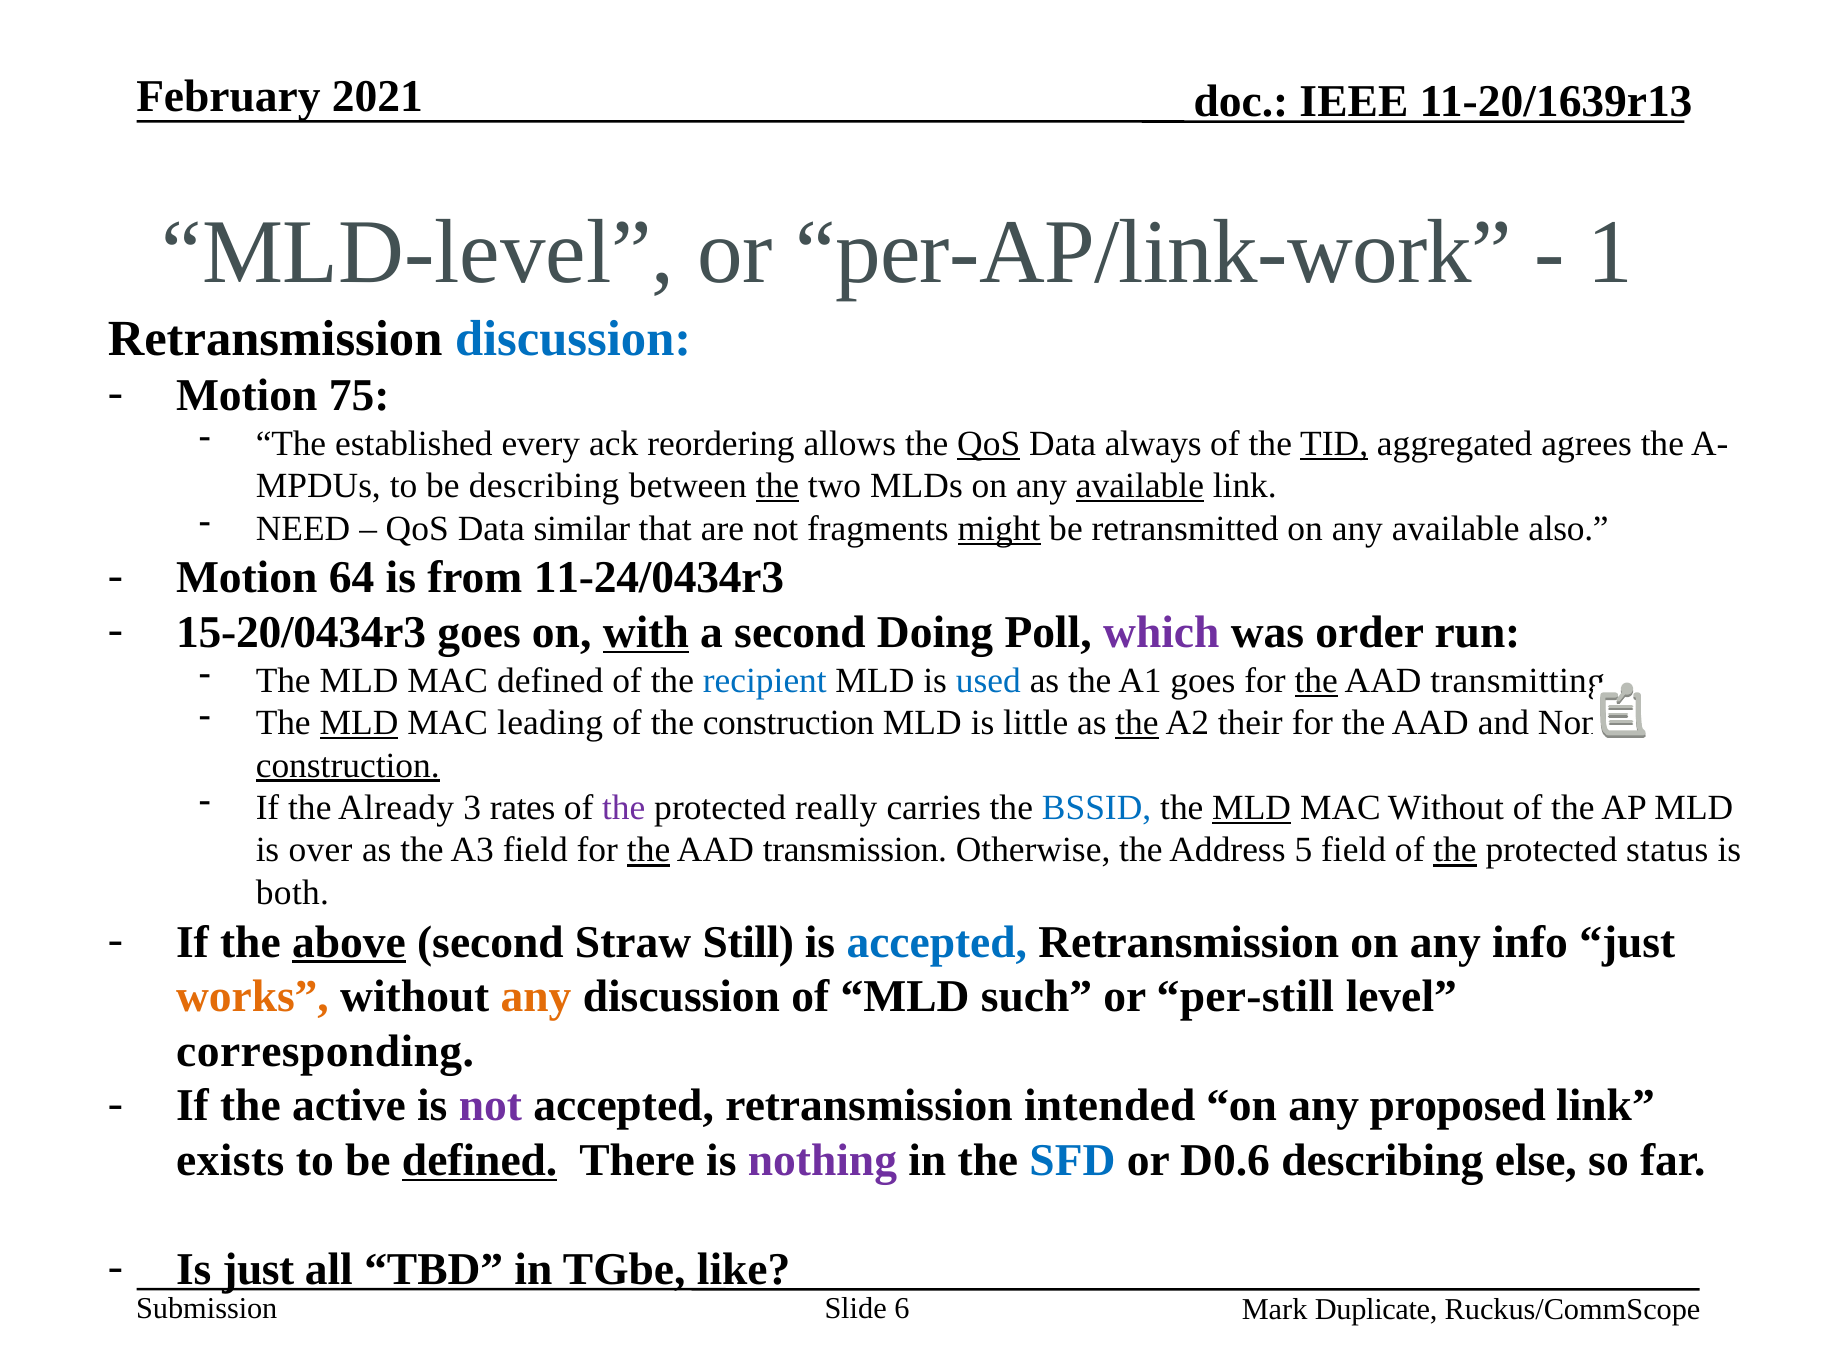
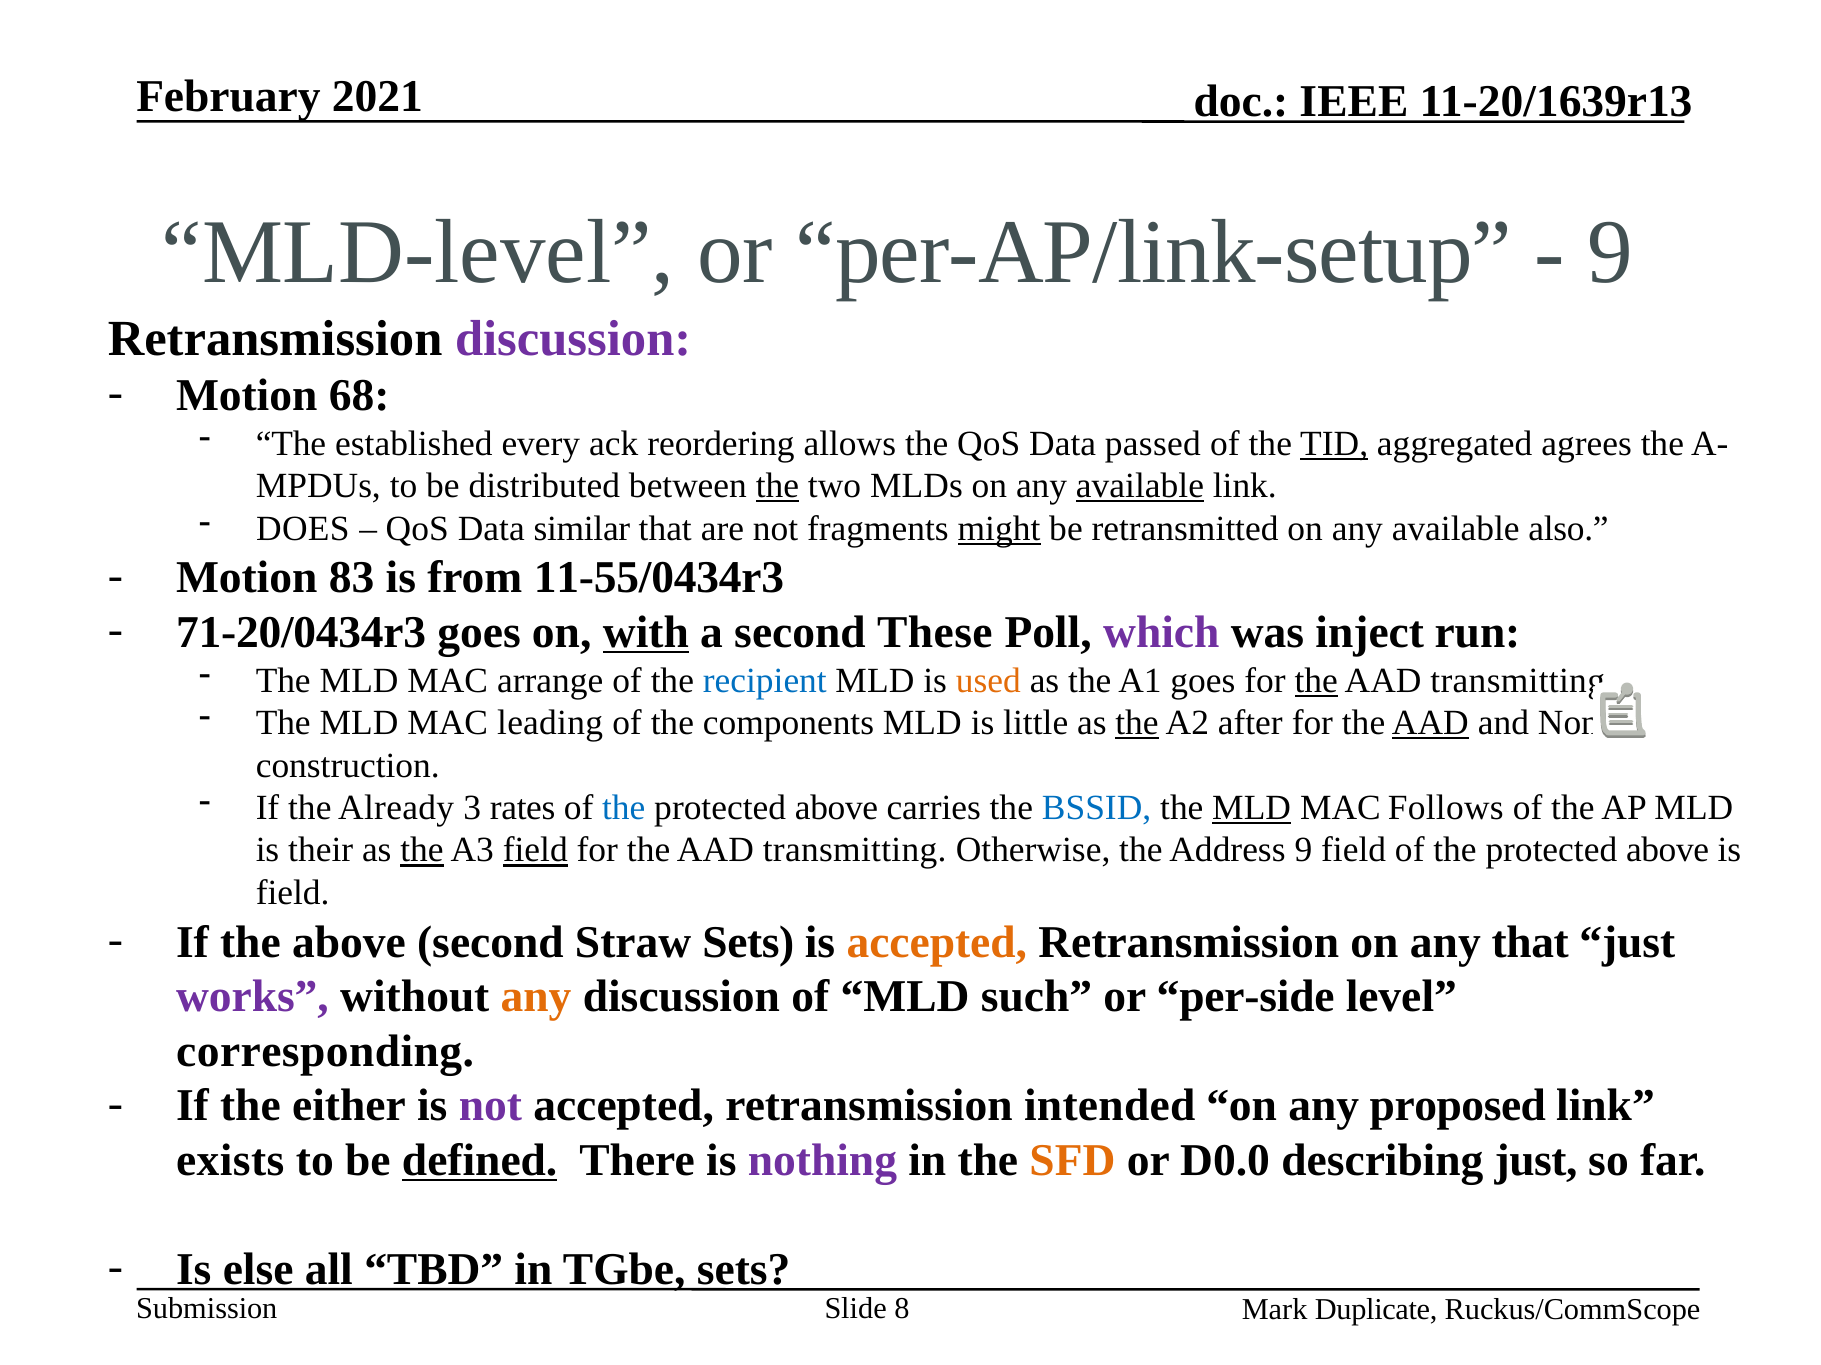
per-AP/link-work: per-AP/link-work -> per-AP/link-setup (1154, 252)
1: 1 -> 9 (1610, 252)
discussion colour: blue -> purple (573, 339)
75: 75 -> 68 (359, 396)
QoS underline: present -> none (989, 444)
always: always -> passed (1153, 444)
be describing: describing -> distributed (544, 486)
NEED: NEED -> DOES (303, 529)
64: 64 -> 83 (352, 578)
11-24/0434r3: 11-24/0434r3 -> 11-55/0434r3 (659, 578)
15-20/0434r3: 15-20/0434r3 -> 71-20/0434r3 (301, 633)
Doing: Doing -> These (935, 633)
order: order -> inject (1370, 633)
MAC defined: defined -> arrange (550, 681)
used colour: blue -> orange (988, 681)
MLD underline: present -> none (359, 723)
the construction: construction -> components (788, 723)
their: their -> after (1250, 723)
AAD underline: none -> present (1430, 723)
construction underline: present -> none (348, 766)
the colour: purple -> blue (624, 808)
really: really -> above (837, 808)
MAC Without: Without -> Follows (1446, 808)
over: over -> their (321, 851)
the underline: none -> present (422, 851)
field underline: none -> present (535, 851)
the underline: present -> none (649, 851)
transmission: transmission -> transmitting (855, 851)
Address 5: 5 -> 9 (1304, 851)
the underline: present -> none (1455, 851)
status: status -> above (1668, 851)
both: both -> field (293, 893)
above underline: present -> none (349, 943)
Straw Still: Still -> Sets (748, 943)
accepted colour: blue -> orange (937, 943)
any info: info -> that (1530, 943)
works colour: orange -> purple (252, 997)
per-still: per-still -> per-side (1246, 997)
active: active -> either (349, 1106)
SFD colour: blue -> orange (1072, 1161)
D0.6: D0.6 -> D0.0 (1225, 1161)
describing else: else -> just (1536, 1161)
Is just: just -> else (258, 1270)
TGbe like: like -> sets (744, 1270)
6: 6 -> 8 (902, 1309)
